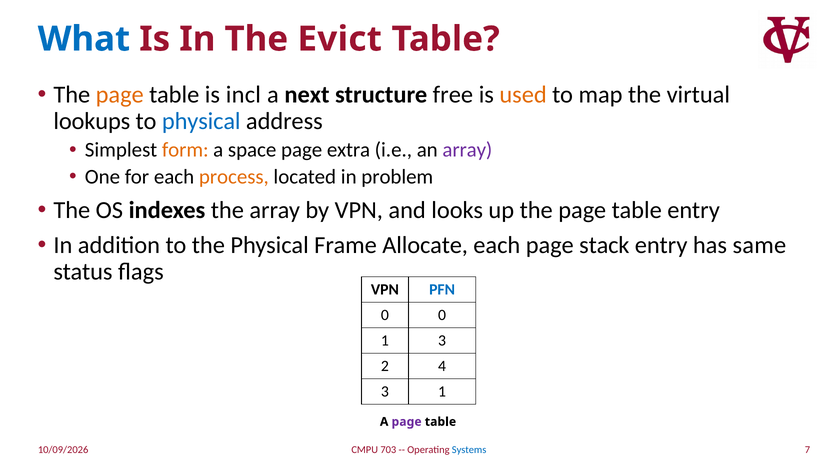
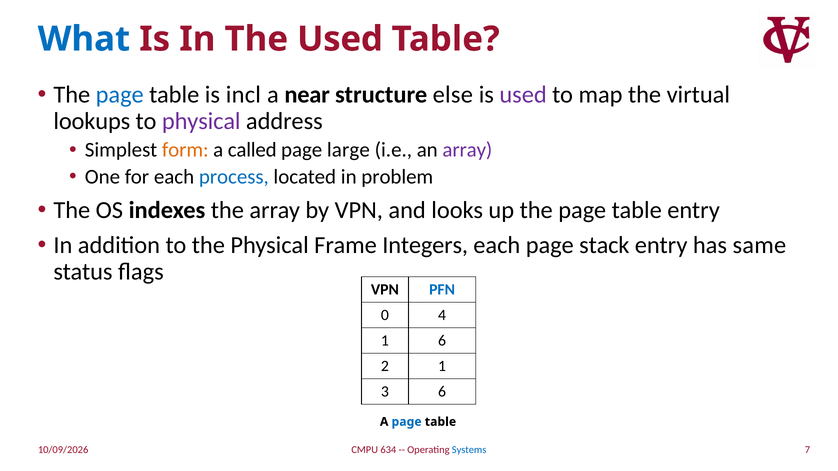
The Evict: Evict -> Used (340, 39)
page colour: orange -> blue (120, 95)
next: next -> near (307, 95)
free: free -> else (453, 95)
used colour: orange -> purple (523, 95)
physical colour: blue -> purple (201, 121)
space: space -> called (252, 150)
extra: extra -> large (348, 150)
process colour: orange -> blue (234, 177)
Allocate: Allocate -> Integers (425, 245)
0 0: 0 -> 4 (442, 315)
1 3: 3 -> 6 (442, 341)
2 4: 4 -> 1 (442, 366)
3 1: 1 -> 6 (442, 392)
page colour: purple -> blue (407, 422)
703: 703 -> 634 (388, 450)
